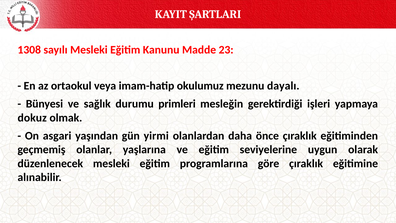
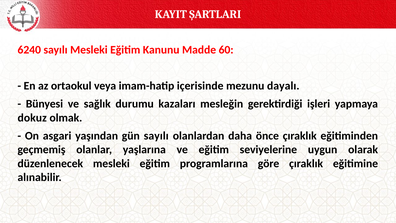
1308: 1308 -> 6240 (29, 50)
23: 23 -> 60 (226, 50)
okulumuz: okulumuz -> içerisinde (200, 86)
primleri: primleri -> kazaları (177, 104)
gün yirmi: yirmi -> sayılı (156, 136)
